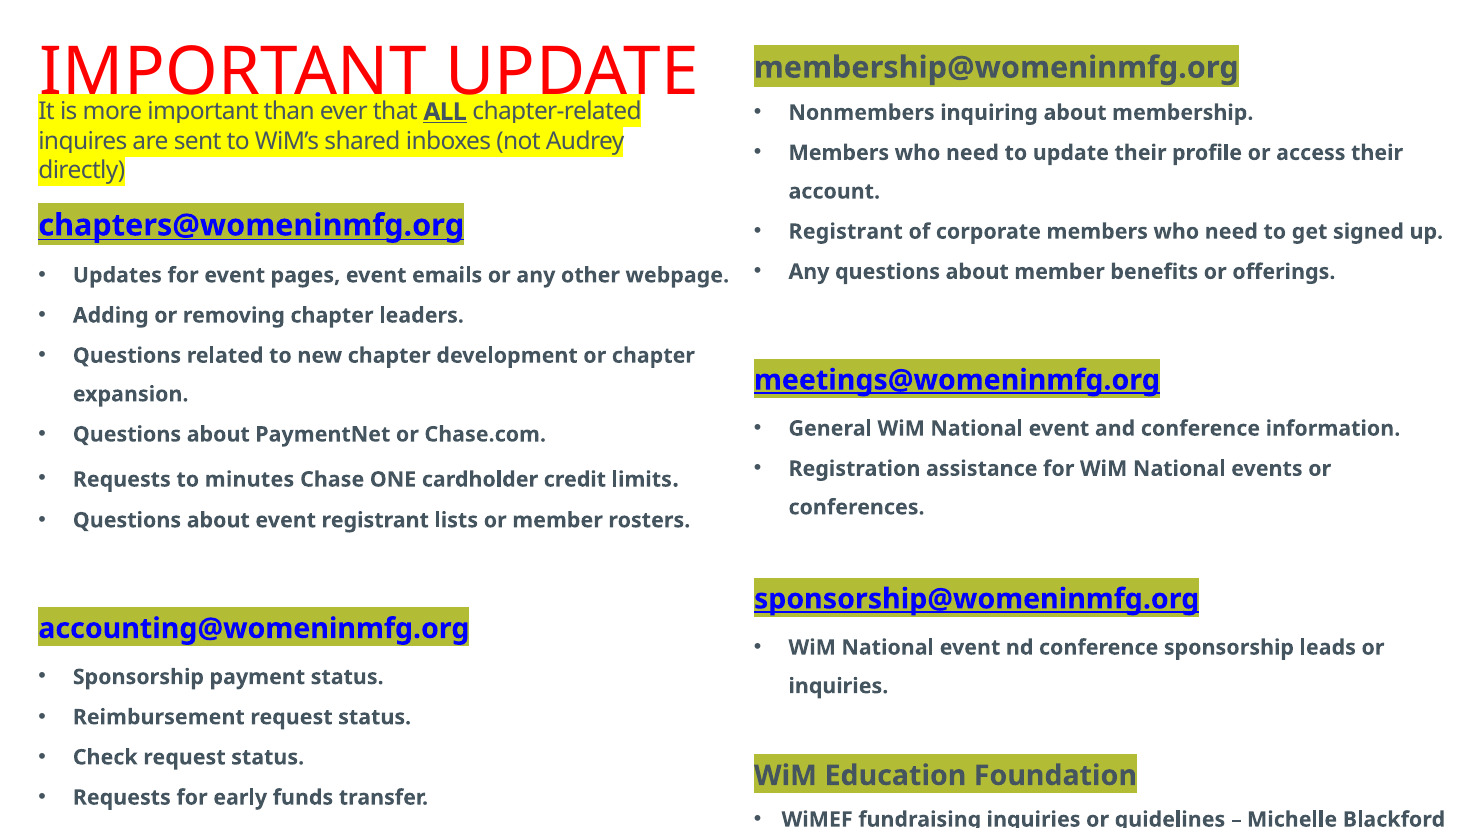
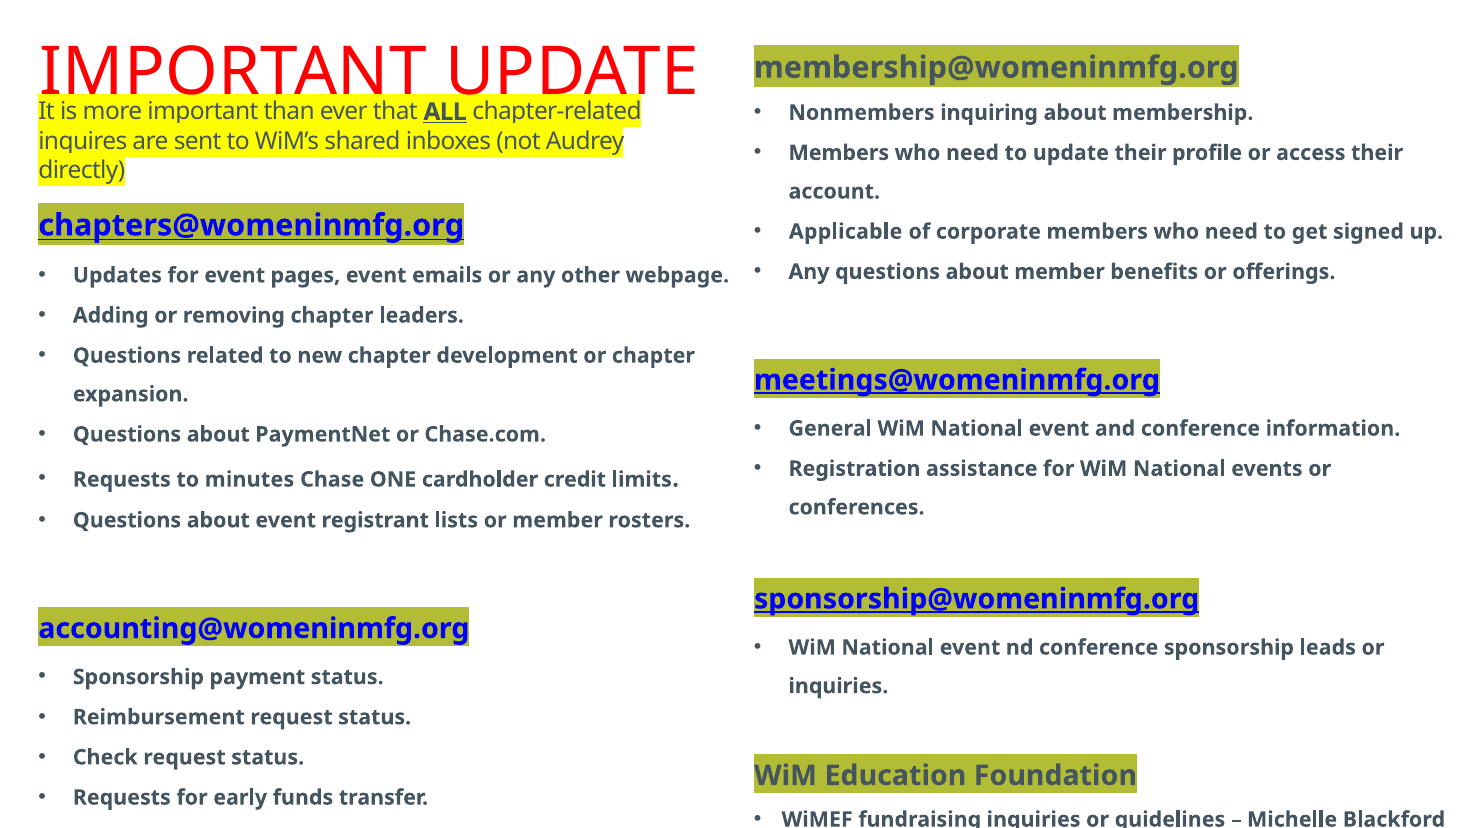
Registrant: Registrant -> Applicable (846, 232)
